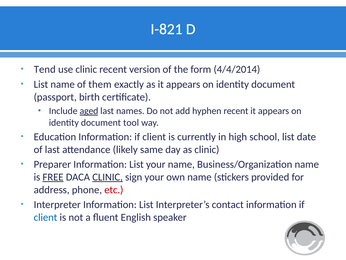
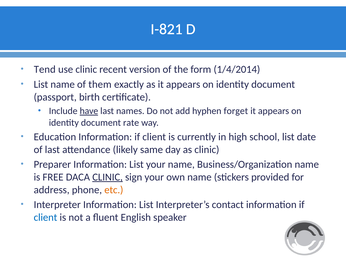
4/4/2014: 4/4/2014 -> 1/4/2014 (237, 69)
aged: aged -> have (89, 111)
hyphen recent: recent -> forget (236, 111)
tool: tool -> rate (131, 122)
FREE underline: present -> none (53, 177)
etc colour: red -> orange (114, 189)
